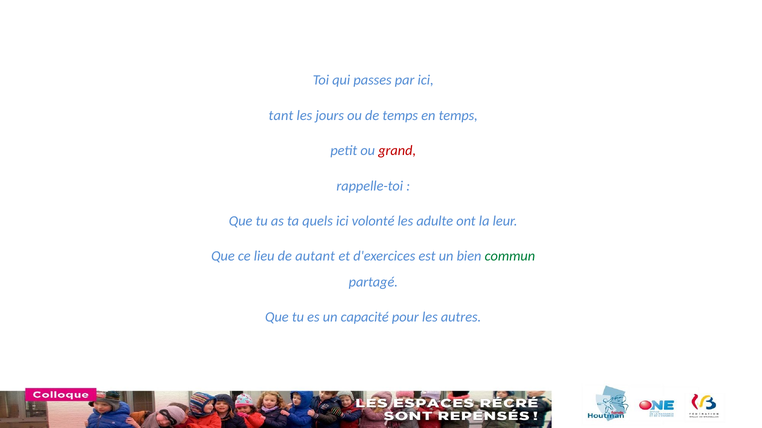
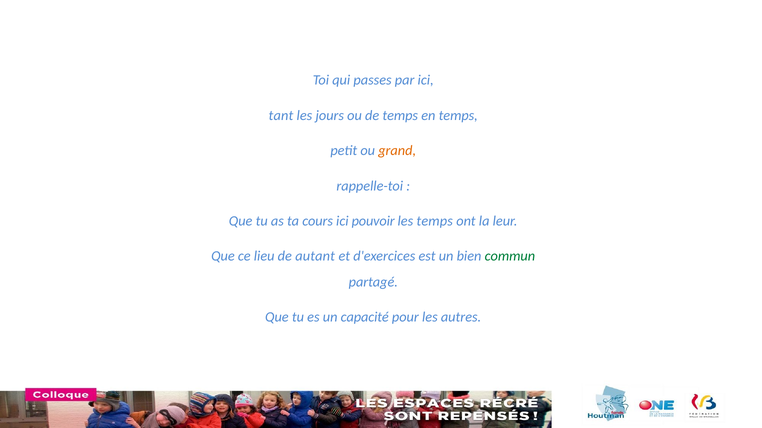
grand colour: red -> orange (397, 151)
quels: quels -> cours (318, 221)
volonté: volonté -> pouvoir (373, 221)
les adulte: adulte -> temps (435, 221)
